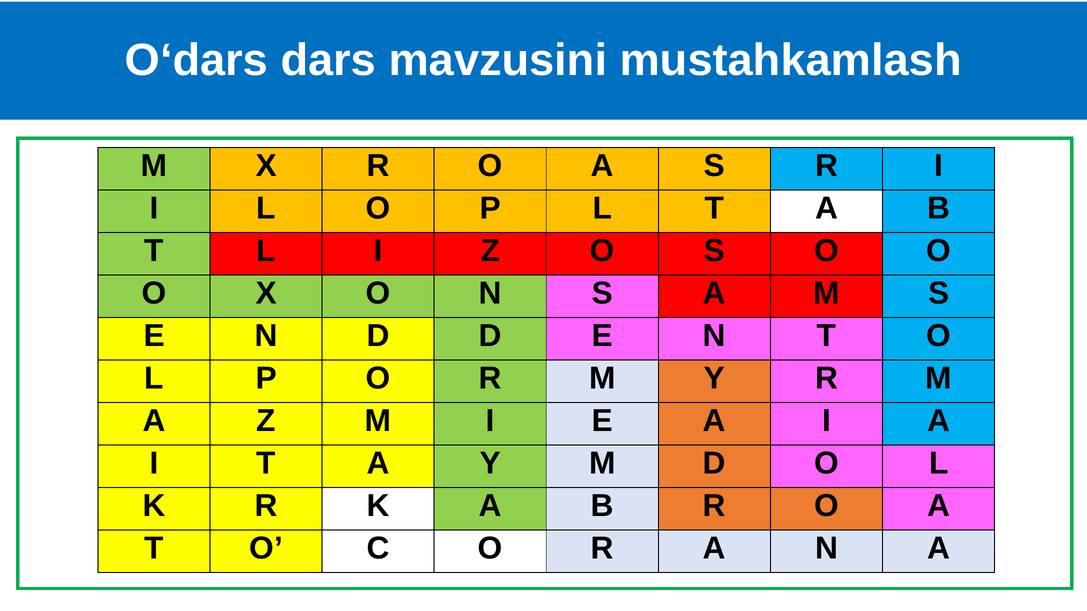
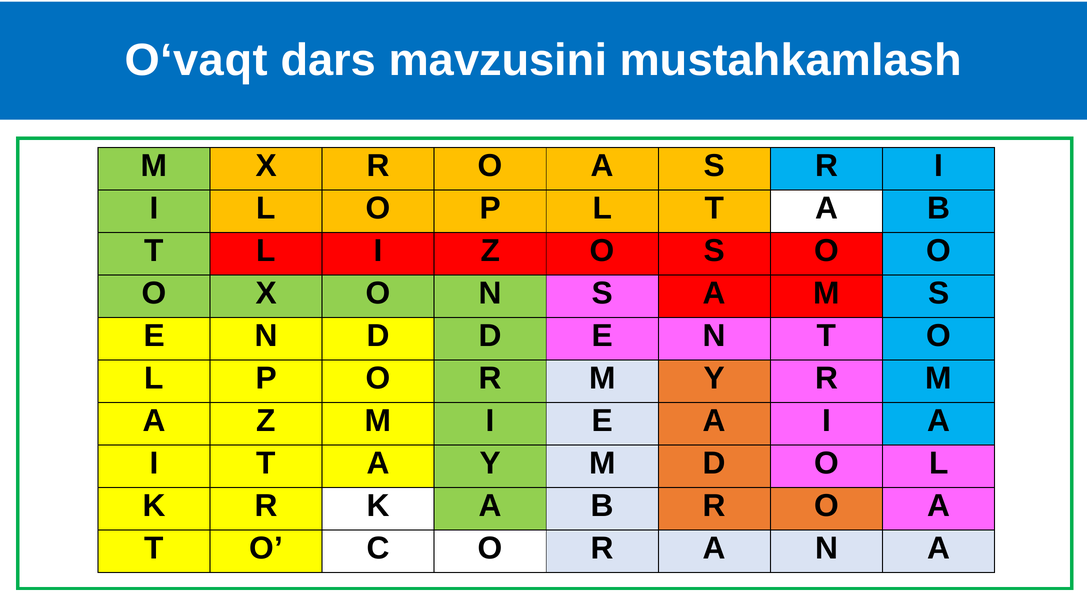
O‘dars: O‘dars -> O‘vaqt (196, 60)
